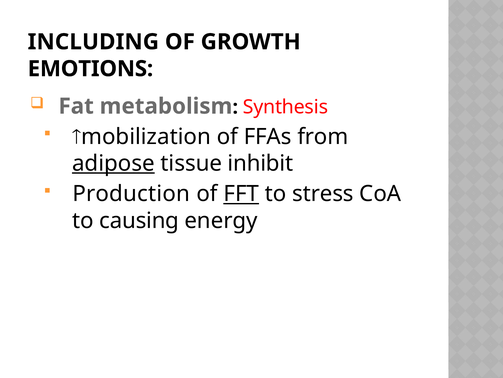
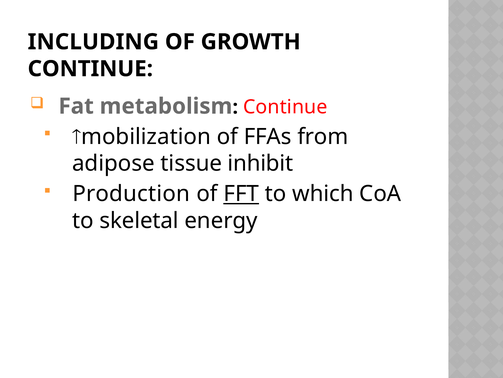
EMOTIONS: EMOTIONS -> CONTINUE (90, 69)
metabolism Synthesis: Synthesis -> Continue (285, 107)
adipose underline: present -> none (113, 163)
stress: stress -> which (323, 194)
causing: causing -> skeletal (139, 220)
